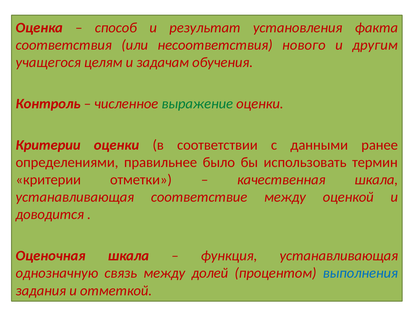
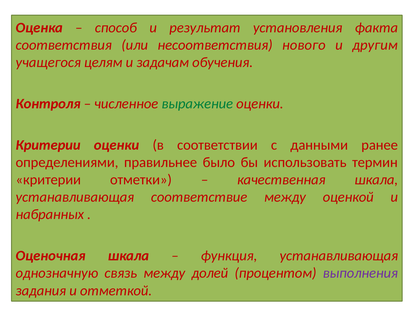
Контроль: Контроль -> Контроля (48, 104)
доводится: доводится -> набранных (50, 214)
выполнения colour: blue -> purple (360, 273)
